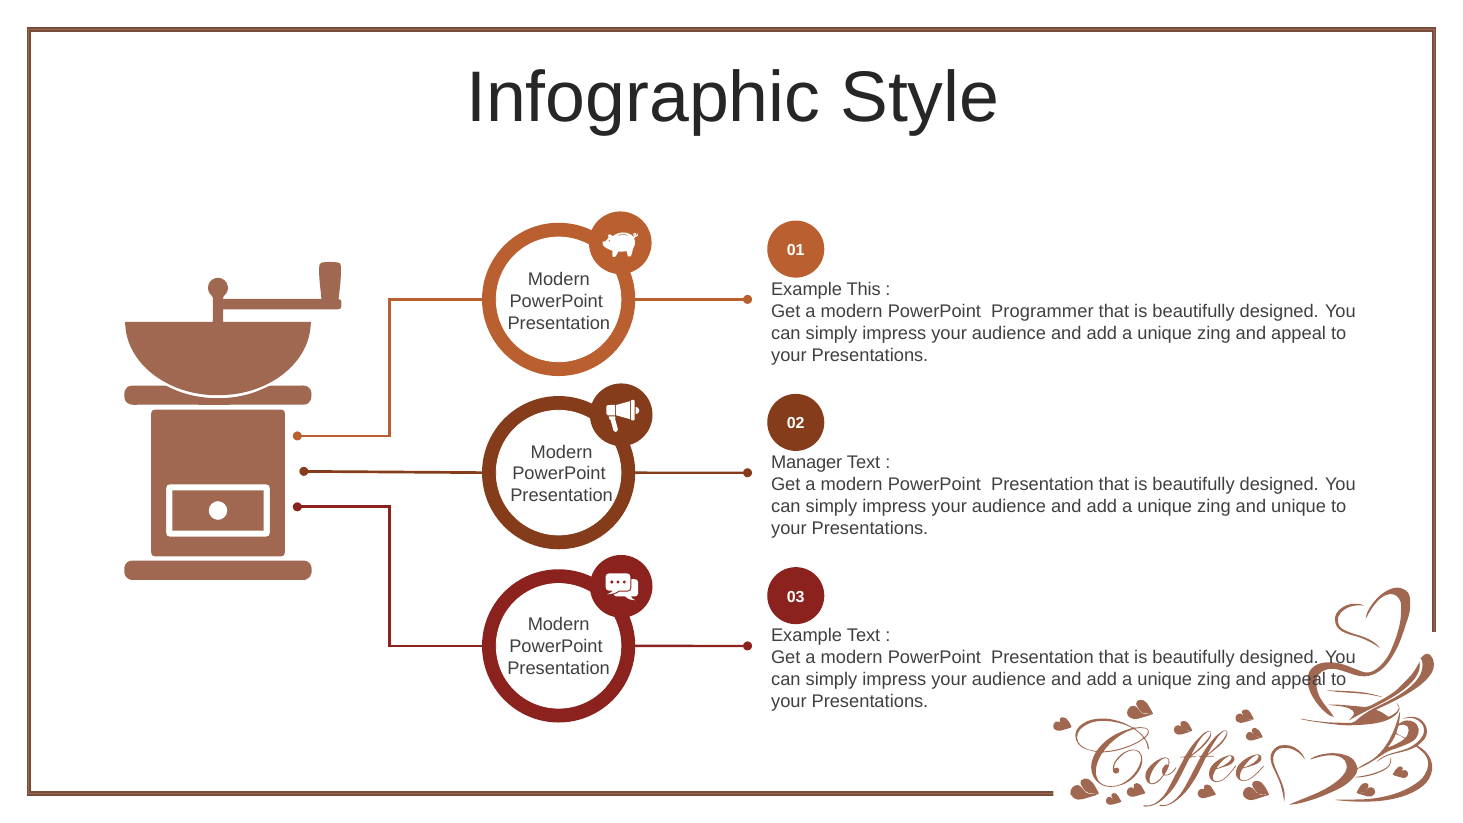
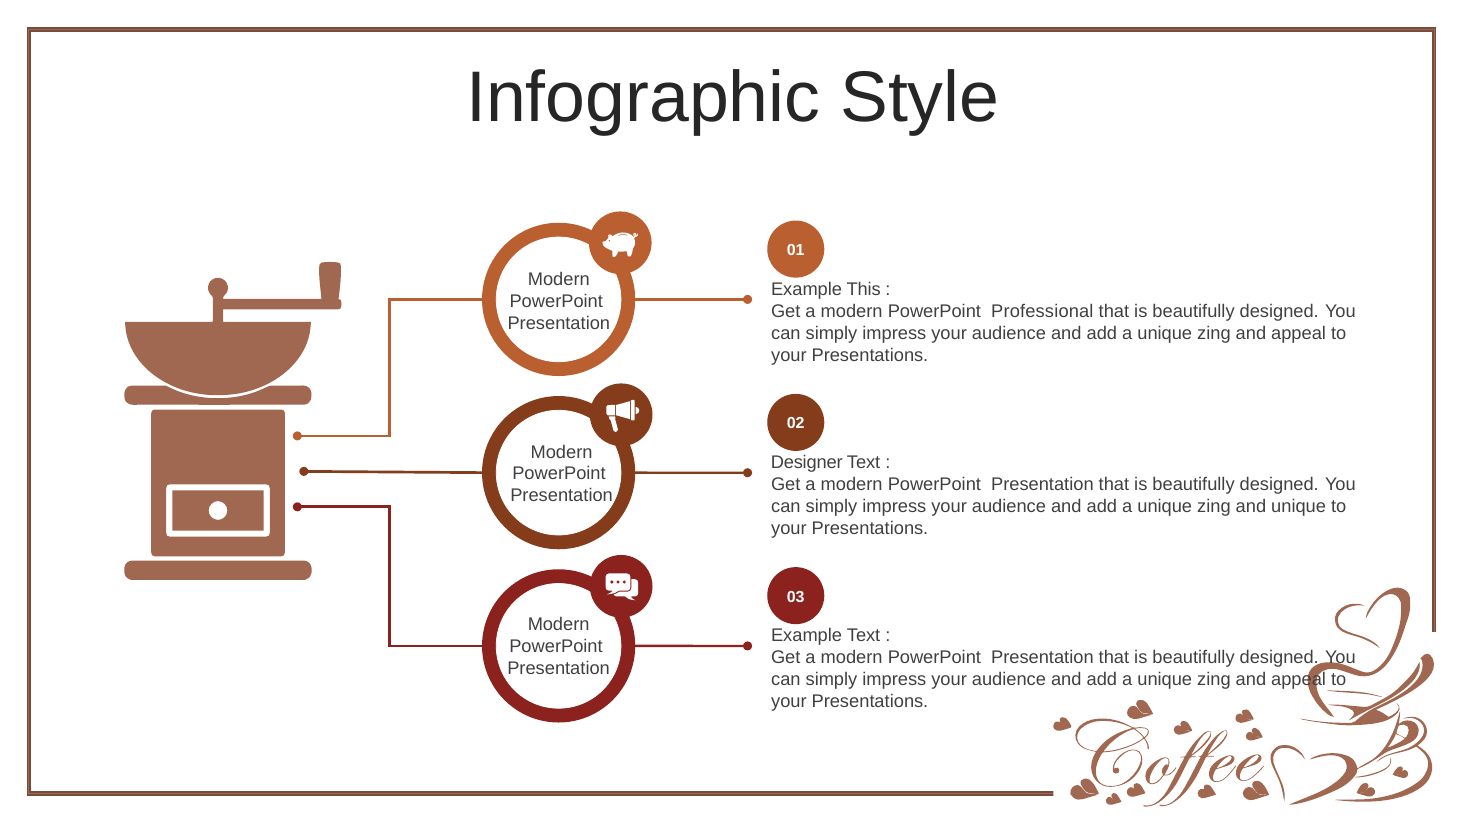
Programmer: Programmer -> Professional (1042, 311)
Manager: Manager -> Designer (807, 462)
